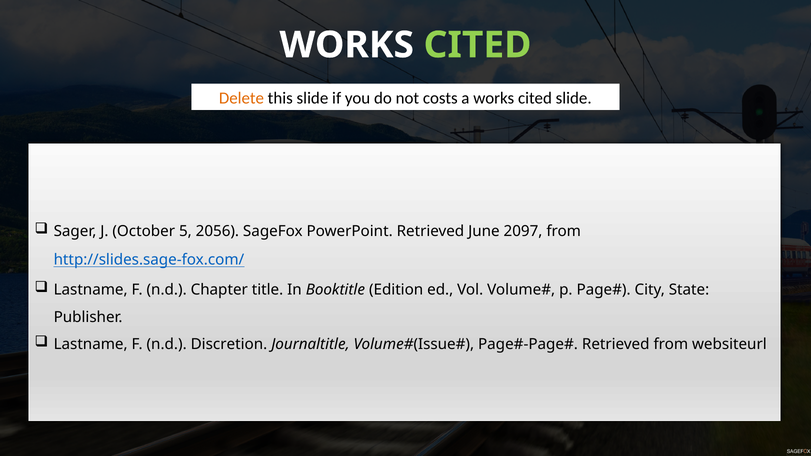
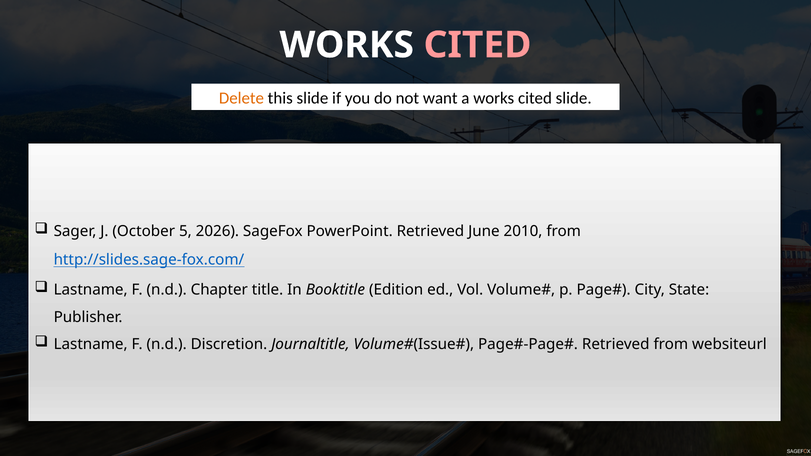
CITED colour: light green -> pink (477, 45)
costs: costs -> want (440, 98)
2056: 2056 -> 2026 (217, 231)
2097: 2097 -> 2010 (523, 231)
